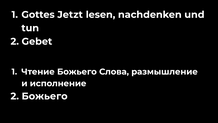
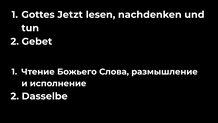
2 Божьего: Божьего -> Dasselbe (45, 96)
